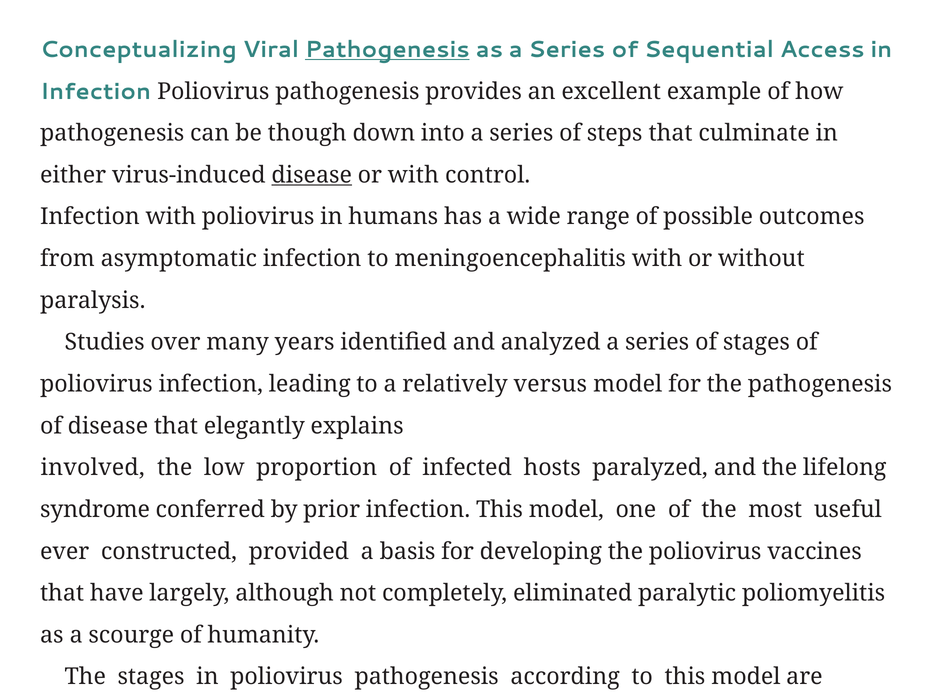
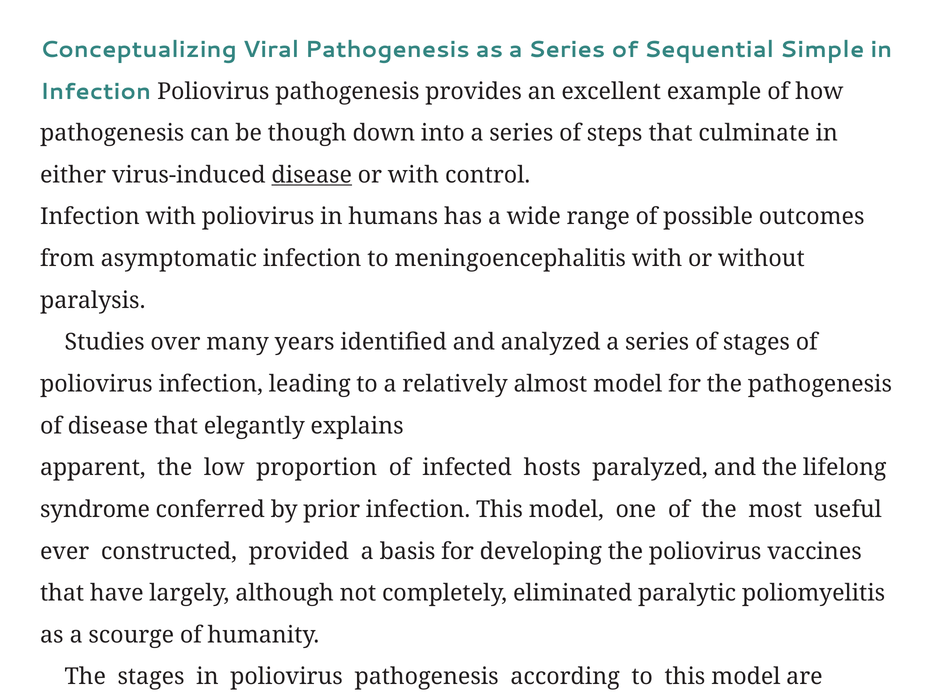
Pathogenesis underline: present -> none (387, 50)
Access: Access -> Simple (822, 50)
versus: versus -> almost (550, 384)
involved: involved -> apparent (93, 468)
